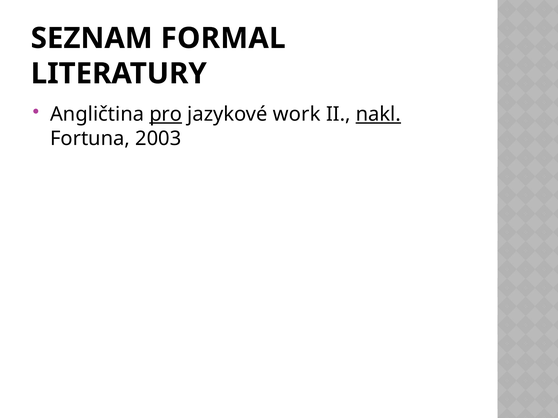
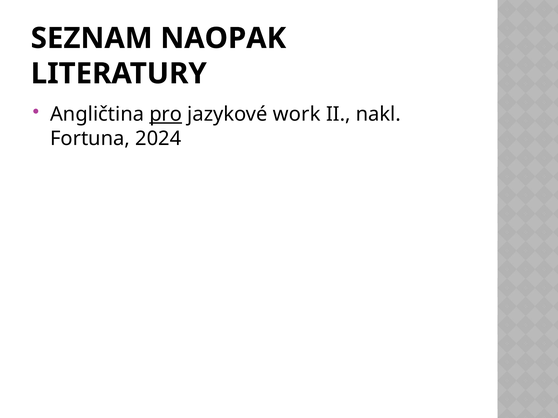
FORMAL: FORMAL -> NAOPAK (223, 38)
nakl underline: present -> none (378, 114)
2003: 2003 -> 2024 (158, 139)
